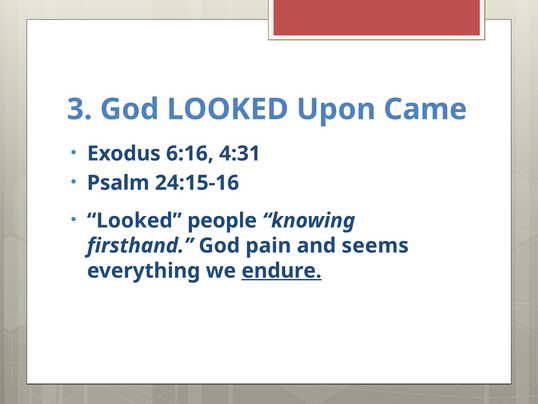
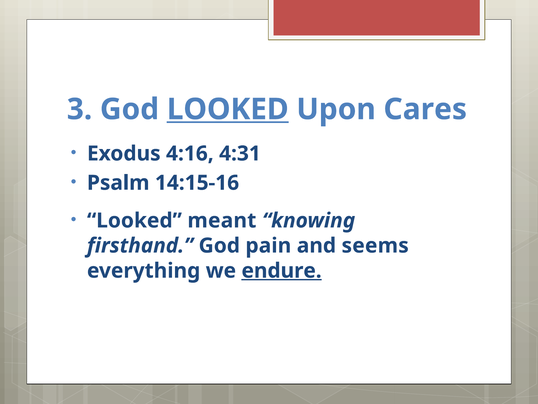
LOOKED underline: none -> present (228, 109)
Came: Came -> Cares (425, 109)
6:16: 6:16 -> 4:16 (190, 153)
24:15-16: 24:15-16 -> 14:15-16 (197, 183)
people: people -> meant (222, 220)
